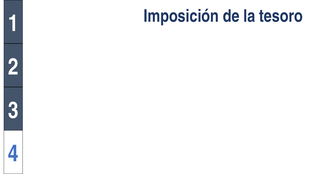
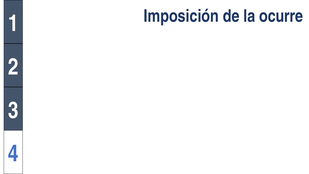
tesoro: tesoro -> ocurre (281, 16)
